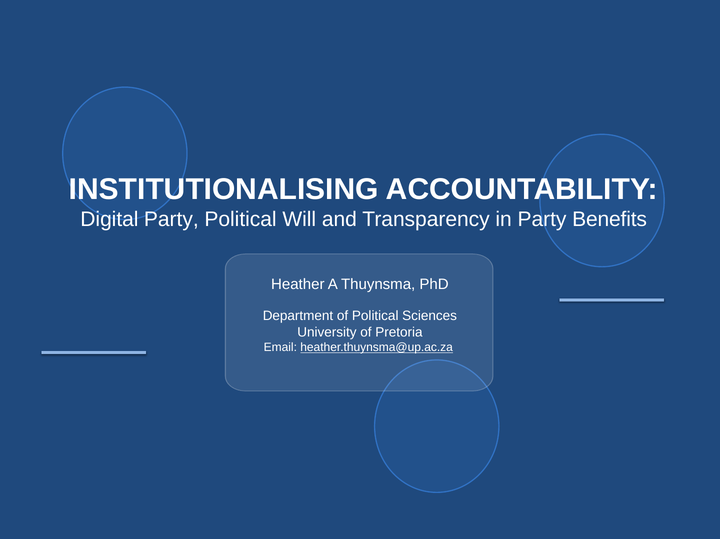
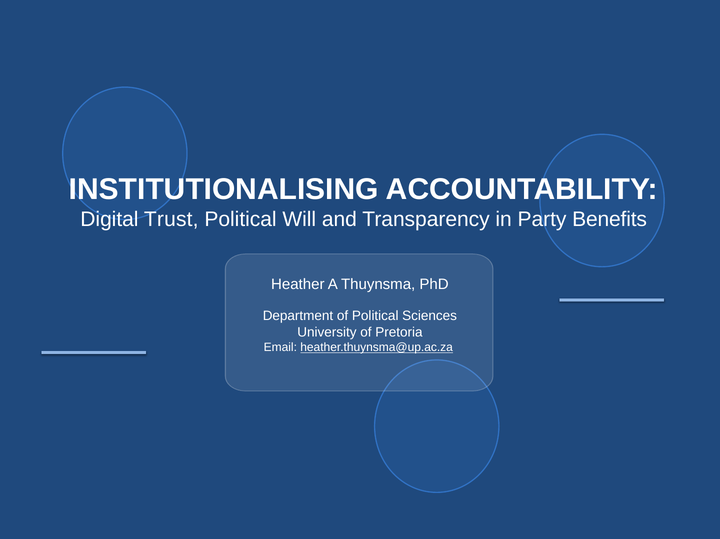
Digital Party: Party -> Trust (171, 219)
